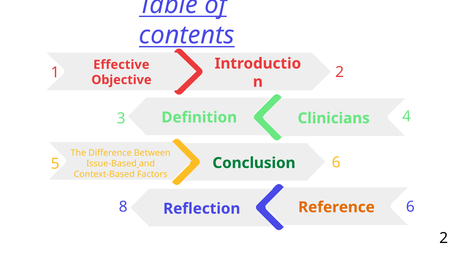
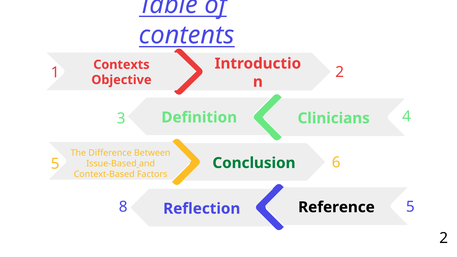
Effective: Effective -> Contexts (121, 65)
8 6: 6 -> 5 (410, 207)
Reference colour: orange -> black (336, 207)
